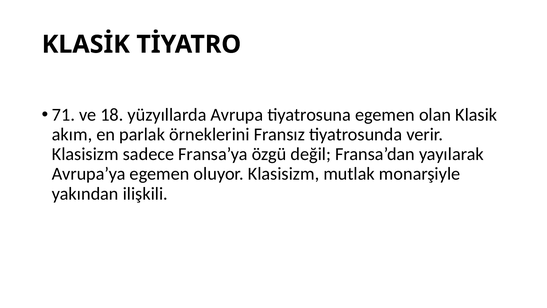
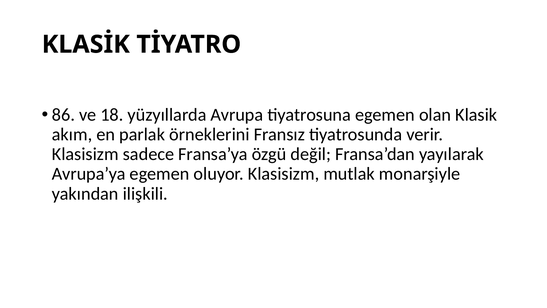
71: 71 -> 86 (63, 115)
